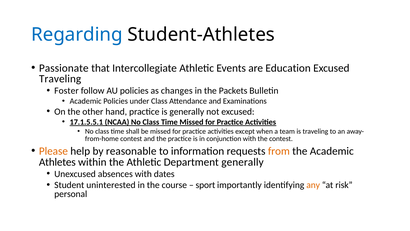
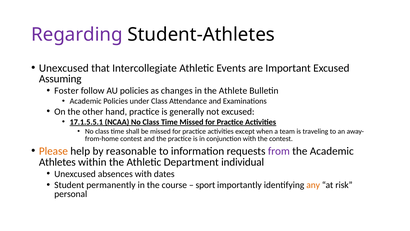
Regarding colour: blue -> purple (77, 34)
Passionate: Passionate -> Unexcused (64, 68)
Education: Education -> Important (288, 68)
Traveling: Traveling -> Assuming (60, 79)
Packets: Packets -> Athlete (233, 91)
from colour: orange -> purple (279, 151)
Department generally: generally -> individual (243, 162)
uninterested: uninterested -> permanently (111, 185)
